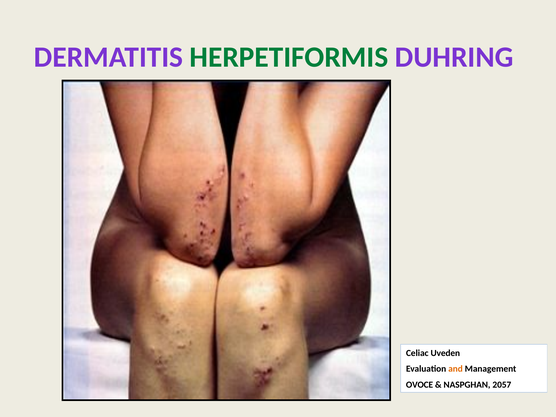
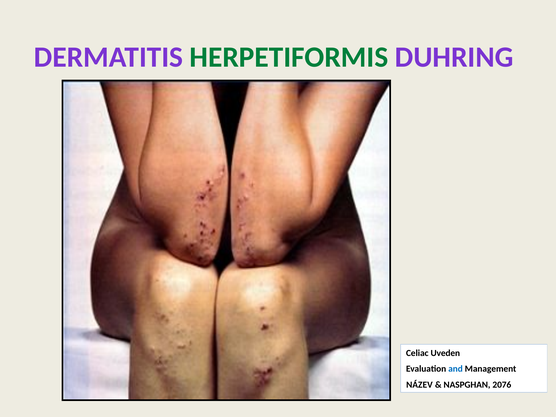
and colour: orange -> blue (455, 369)
OVOCE: OVOCE -> NÁZEV (419, 385)
2057: 2057 -> 2076 (502, 385)
